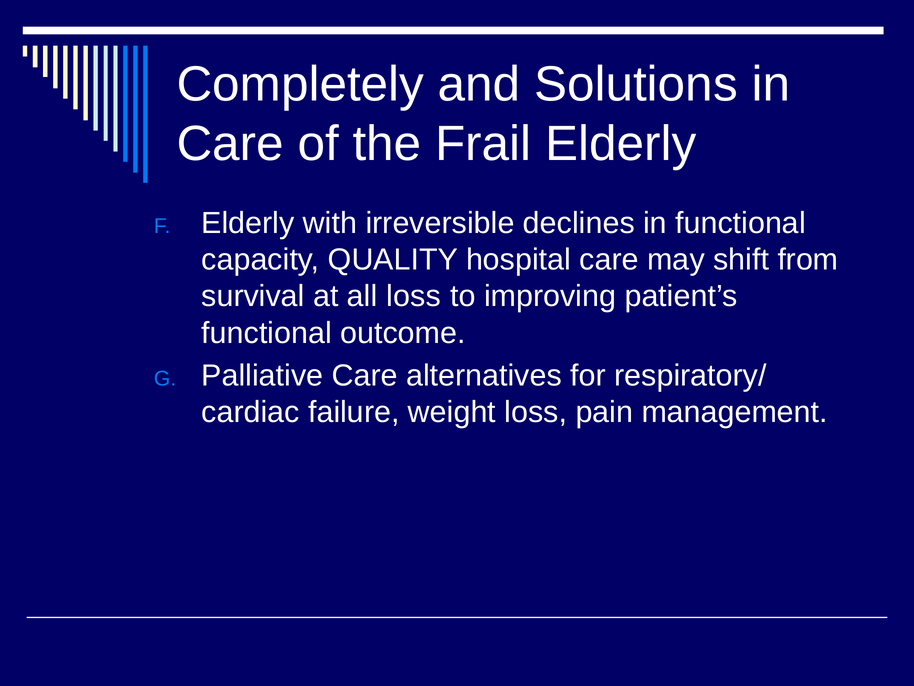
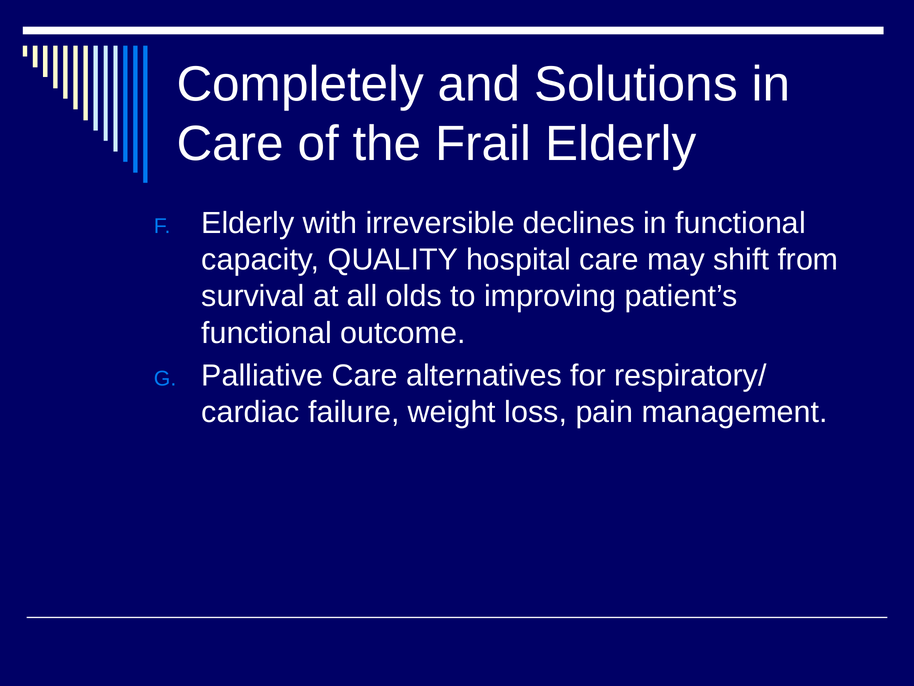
all loss: loss -> olds (414, 296)
